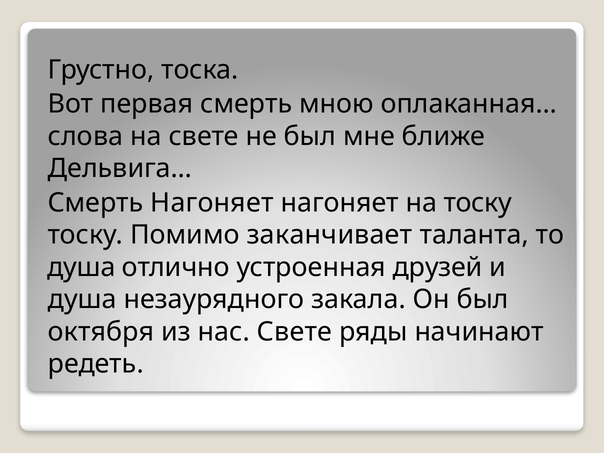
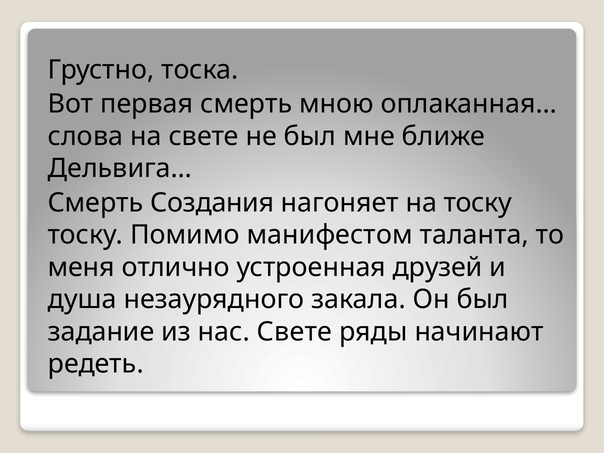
Смерть Нагоняет: Нагоняет -> Создания (212, 203)
заканчивает: заканчивает -> манифестом (330, 235)
душа: душа -> меня (81, 267)
октября: октября -> задание (101, 332)
